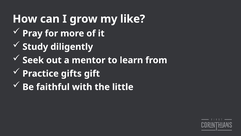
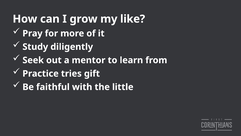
gifts: gifts -> tries (71, 73)
